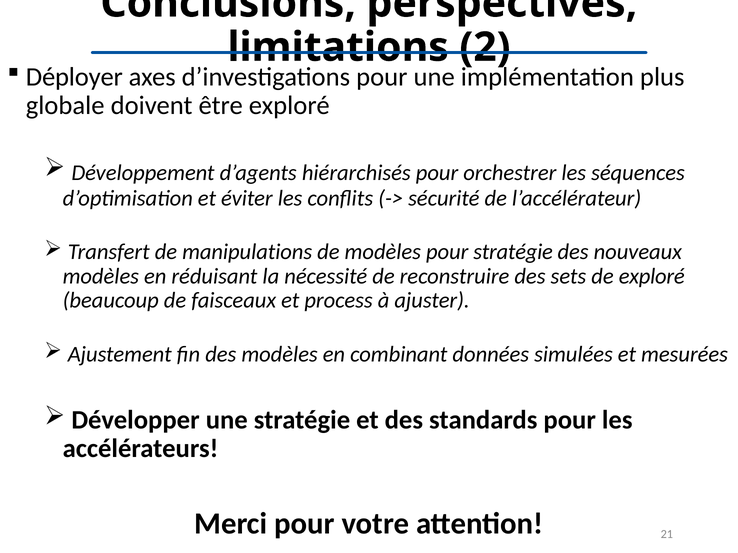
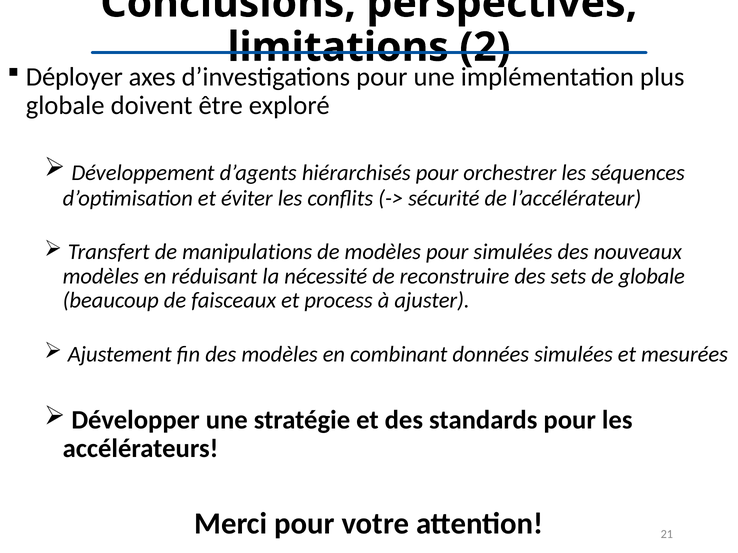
pour stratégie: stratégie -> simulées (513, 252)
de exploré: exploré -> globale (652, 276)
